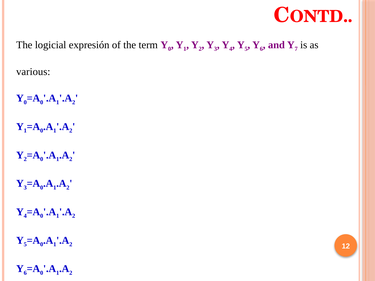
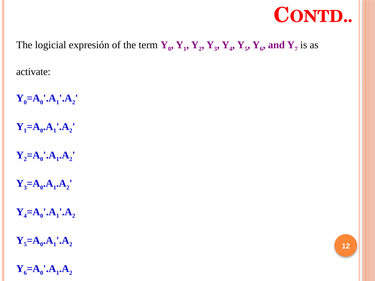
various: various -> activate (33, 72)
